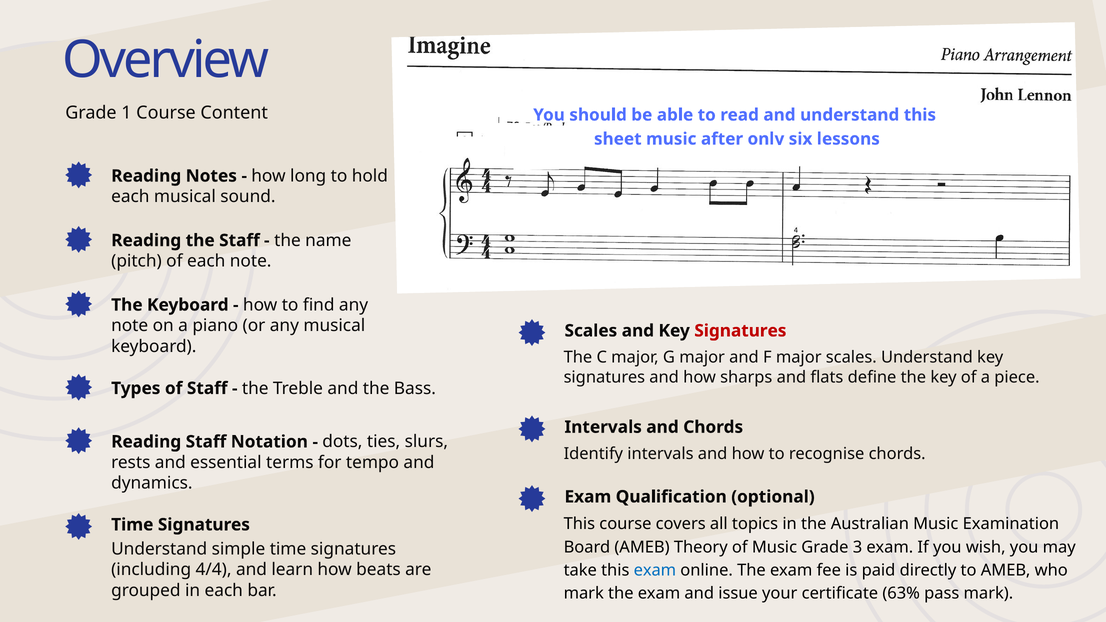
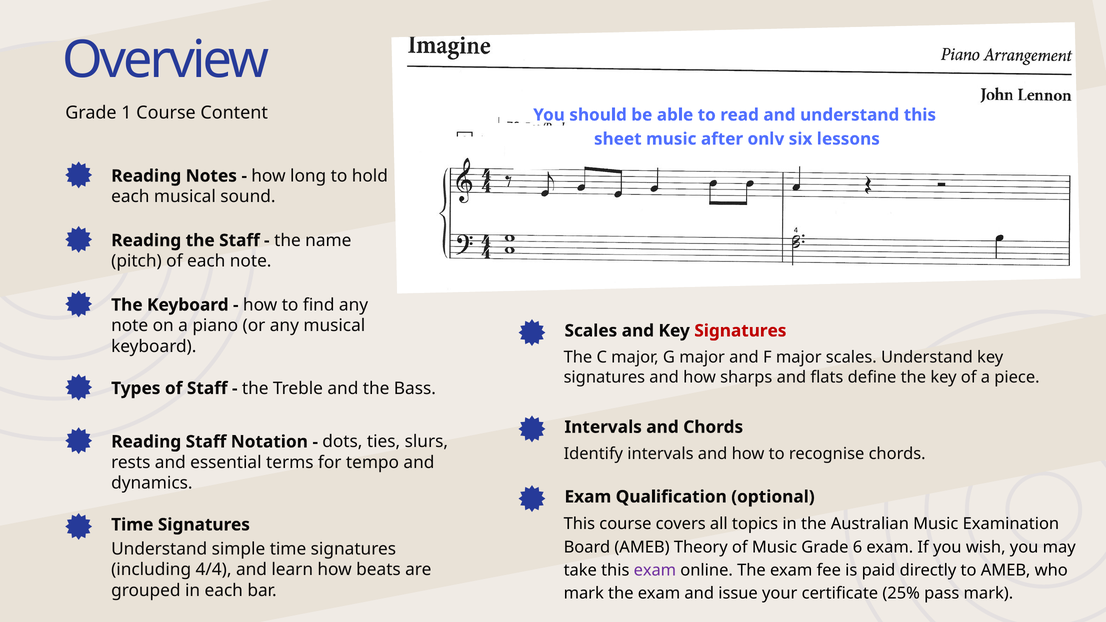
3: 3 -> 6 (858, 547)
exam colour: blue -> purple (655, 570)
63%: 63% -> 25% (901, 593)
